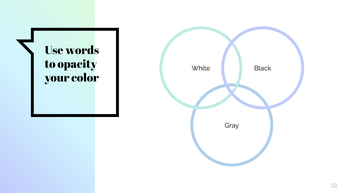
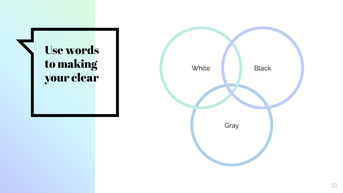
opacity: opacity -> making (77, 64)
color: color -> clear (85, 78)
